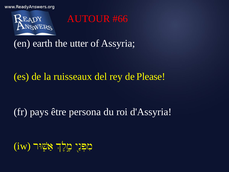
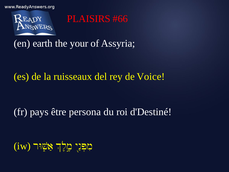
AUTOUR: AUTOUR -> PLAISIRS (89, 19)
utter: utter -> your (79, 43)
Please: Please -> Voice (151, 76)
d'Assyria: d'Assyria -> d'Destiné (151, 112)
